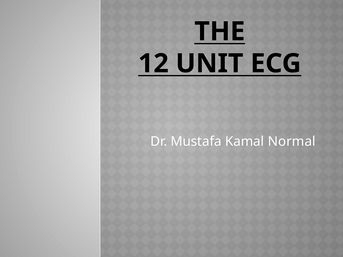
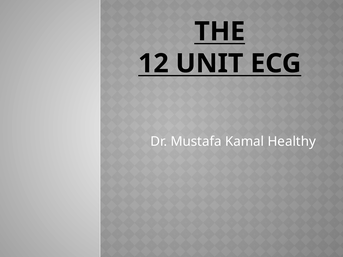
Normal: Normal -> Healthy (292, 142)
